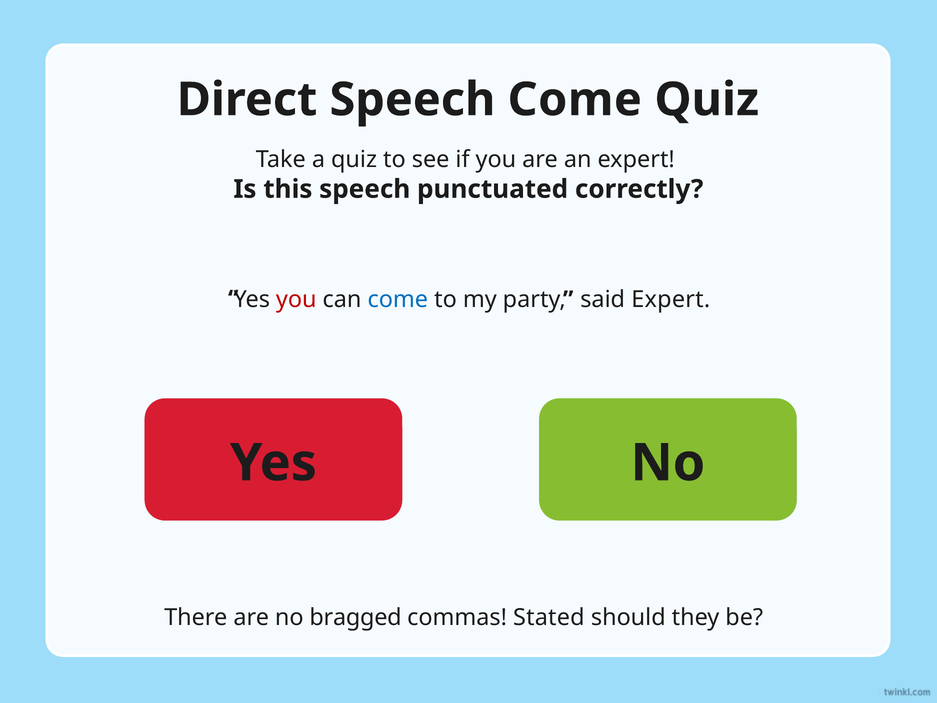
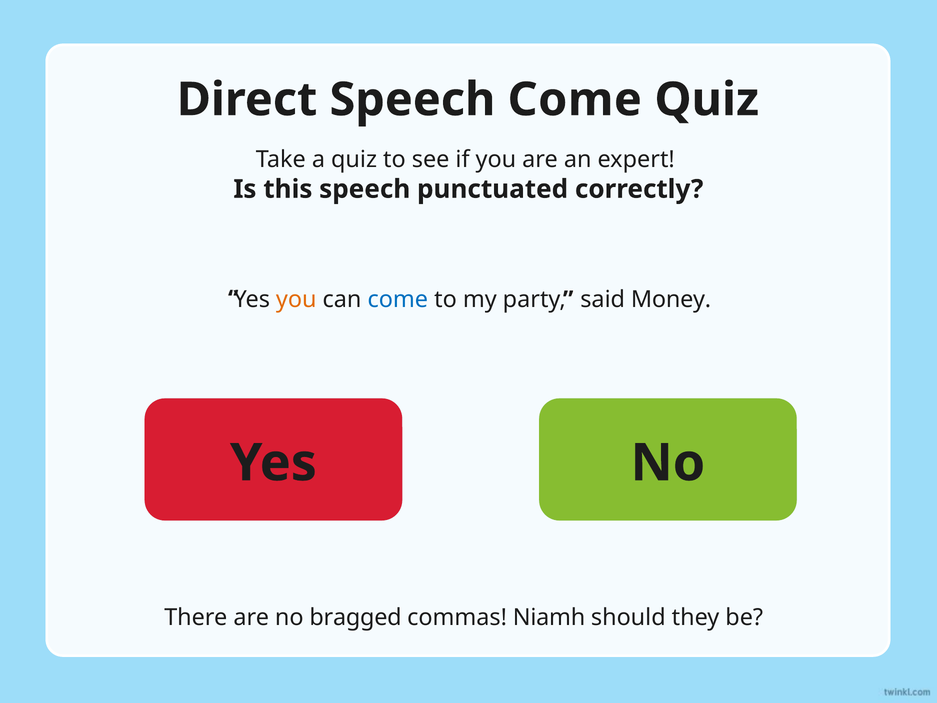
you colour: red -> orange (296, 299)
said Expert: Expert -> Money (671, 299)
Stated: Stated -> Niamh (549, 617)
